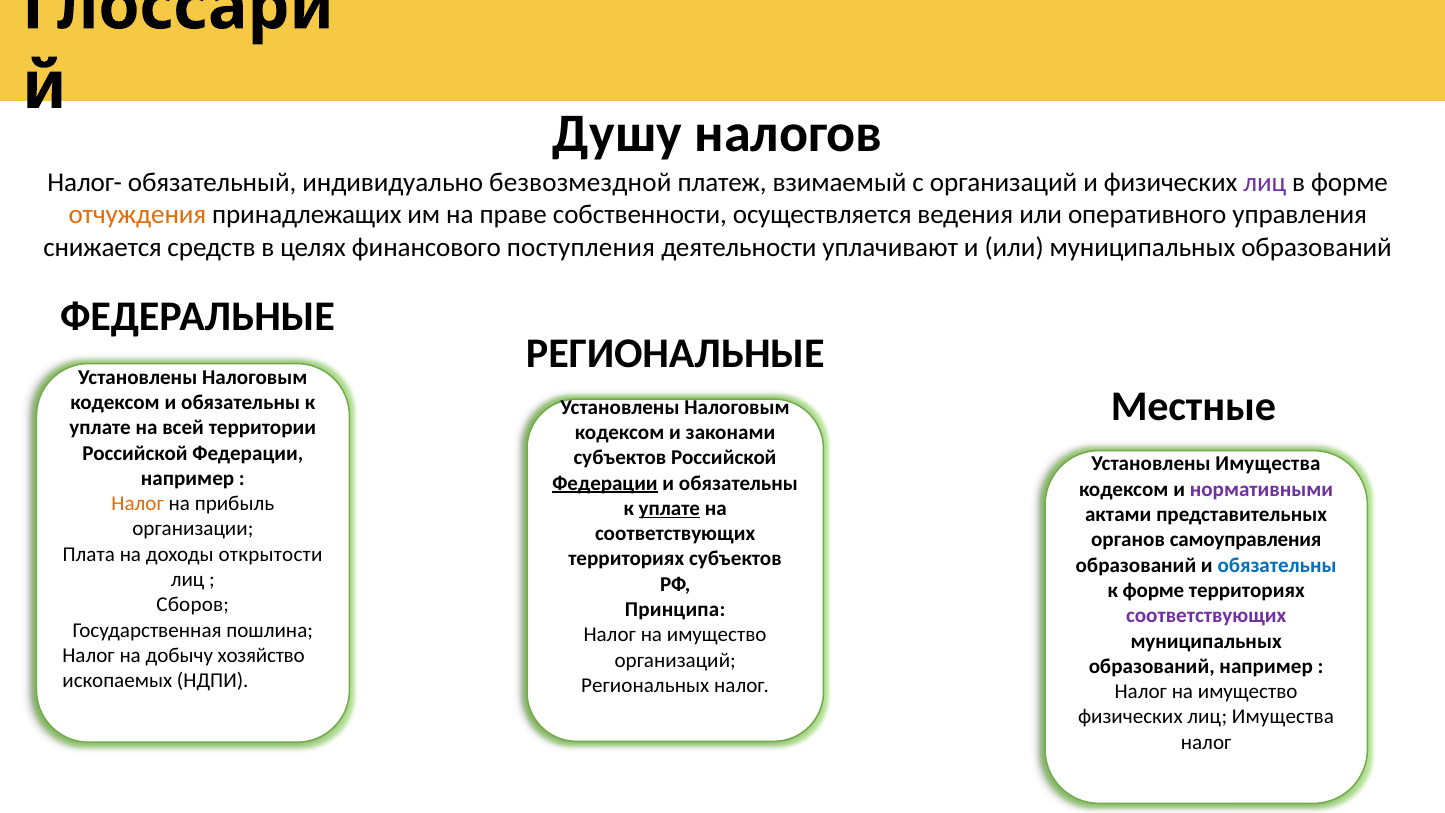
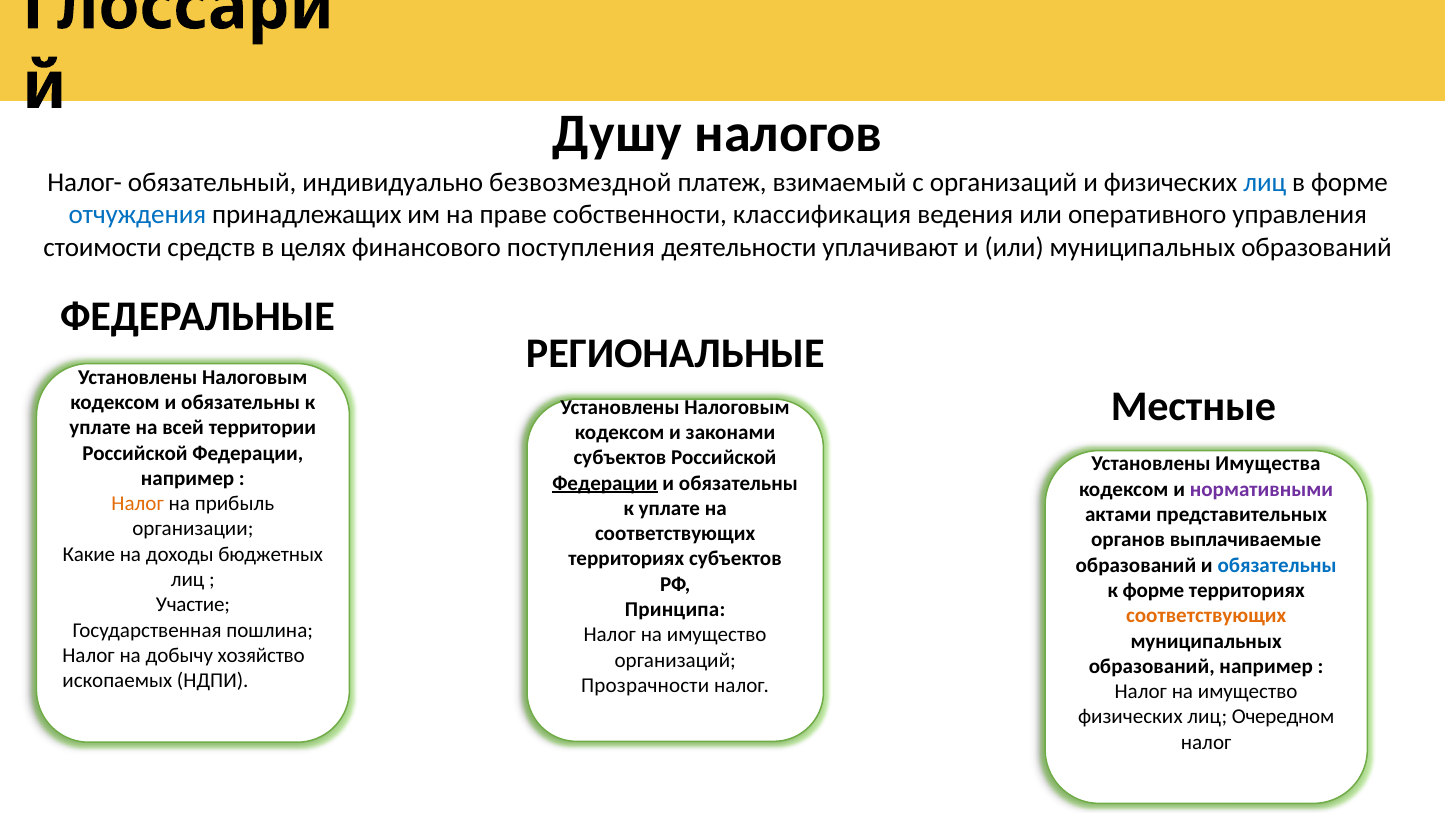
лиц colour: purple -> blue (1265, 182)
отчуждения colour: orange -> blue (137, 215)
осуществляется: осуществляется -> классификация (822, 215)
снижается: снижается -> стоимости (103, 247)
уплате underline: present -> none (669, 508)
самоуправления: самоуправления -> выплачиваемые (1245, 540)
Плата: Плата -> Какие (89, 554)
открытости: открытости -> бюджетных (271, 554)
Сборов: Сборов -> Участие (193, 605)
соответствующих colour: purple -> orange (1206, 616)
Региональных: Региональных -> Прозрачности (645, 685)
лиц Имущества: Имущества -> Очередном (1283, 717)
